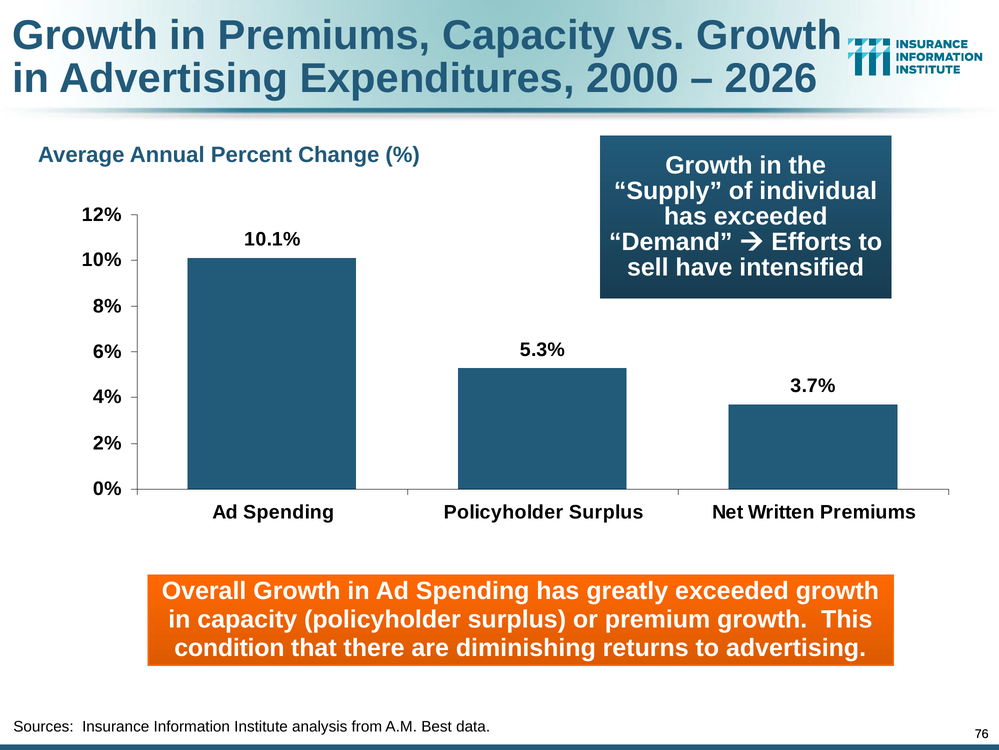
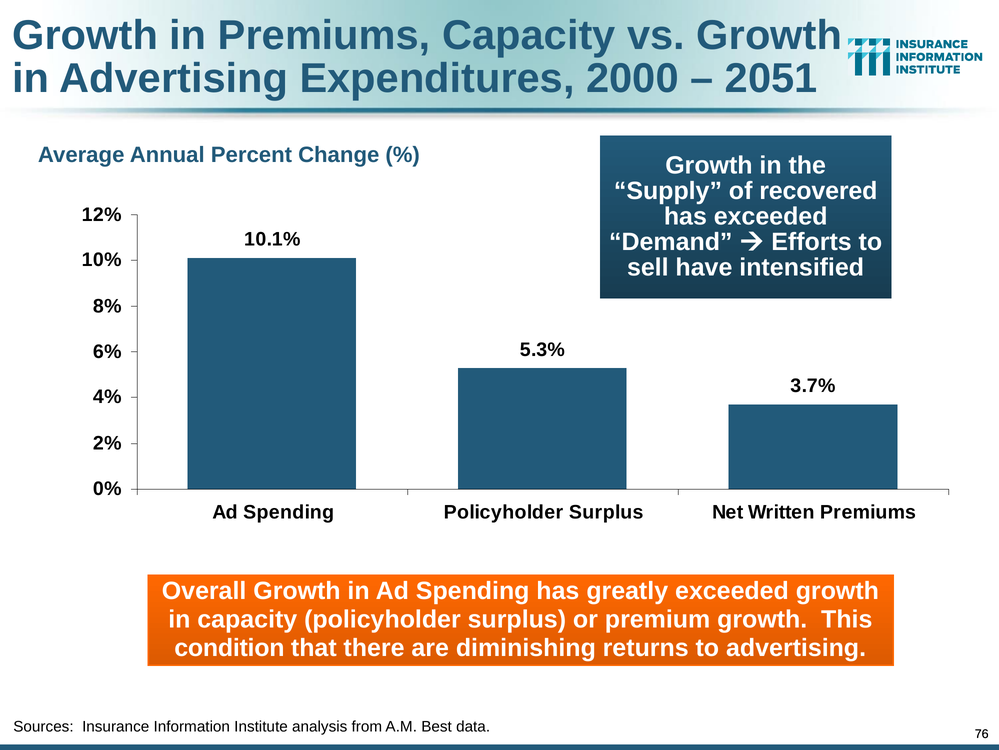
2026: 2026 -> 2051 (771, 78)
individual: individual -> recovered (818, 191)
